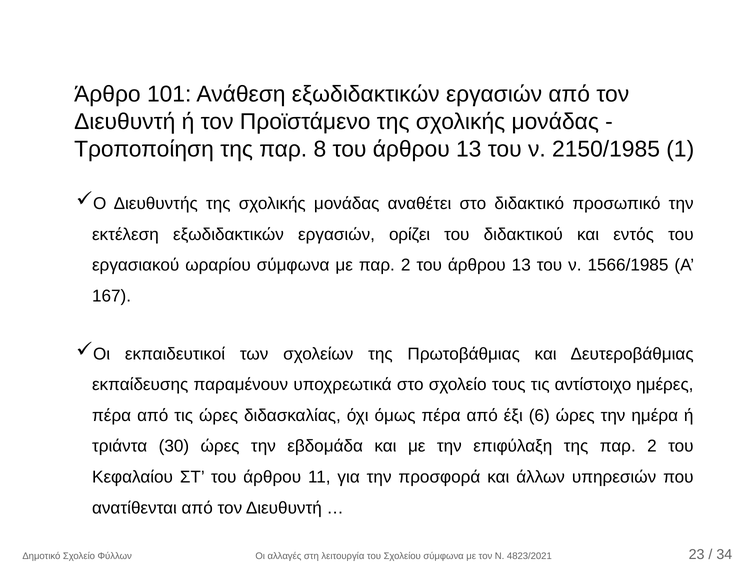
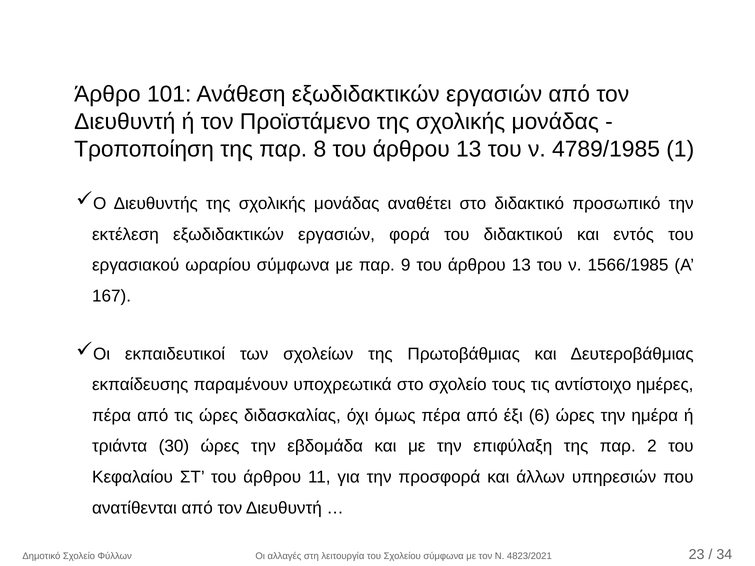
2150/1985: 2150/1985 -> 4789/1985 (606, 149)
ορίζει: ορίζει -> φορά (409, 235)
με παρ 2: 2 -> 9 (406, 265)
